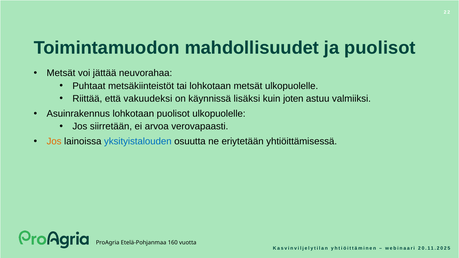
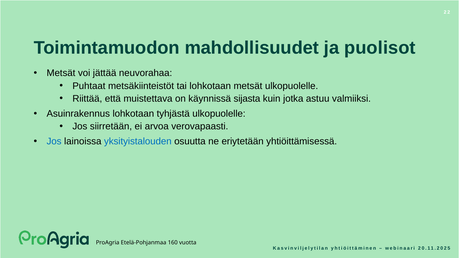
vakuudeksi: vakuudeksi -> muistettava (148, 99)
lisäksi: lisäksi -> sijasta (247, 99)
joten: joten -> jotka (293, 99)
lohkotaan puolisot: puolisot -> tyhjästä (173, 114)
Jos colour: orange -> blue (54, 142)
